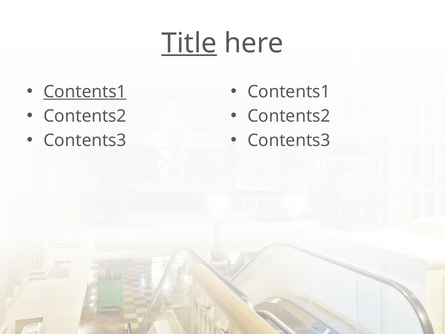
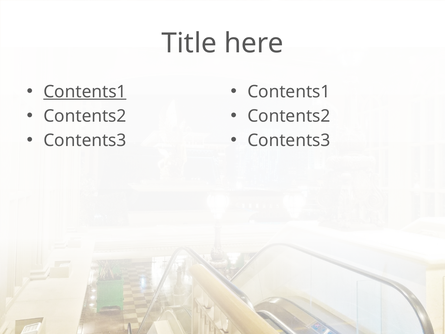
Title underline: present -> none (189, 43)
